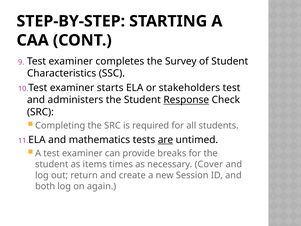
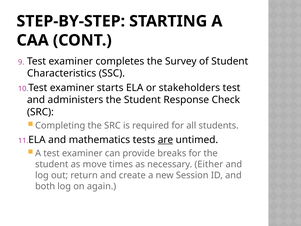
Response underline: present -> none (186, 100)
items: items -> move (95, 164)
Cover: Cover -> Either (209, 164)
